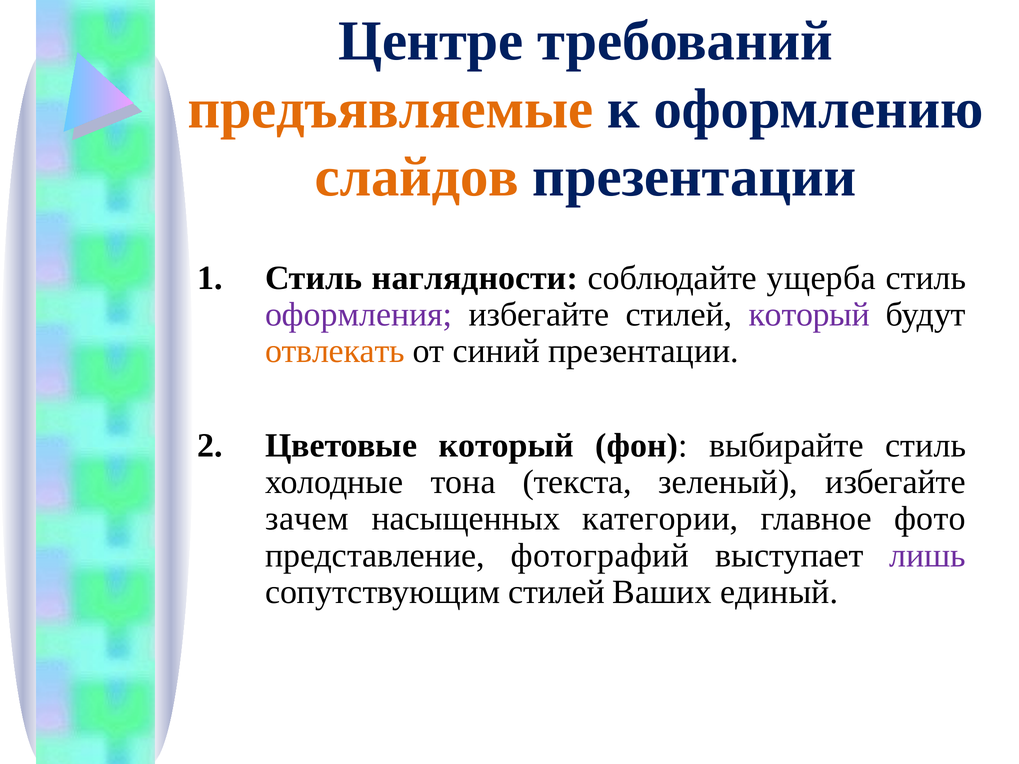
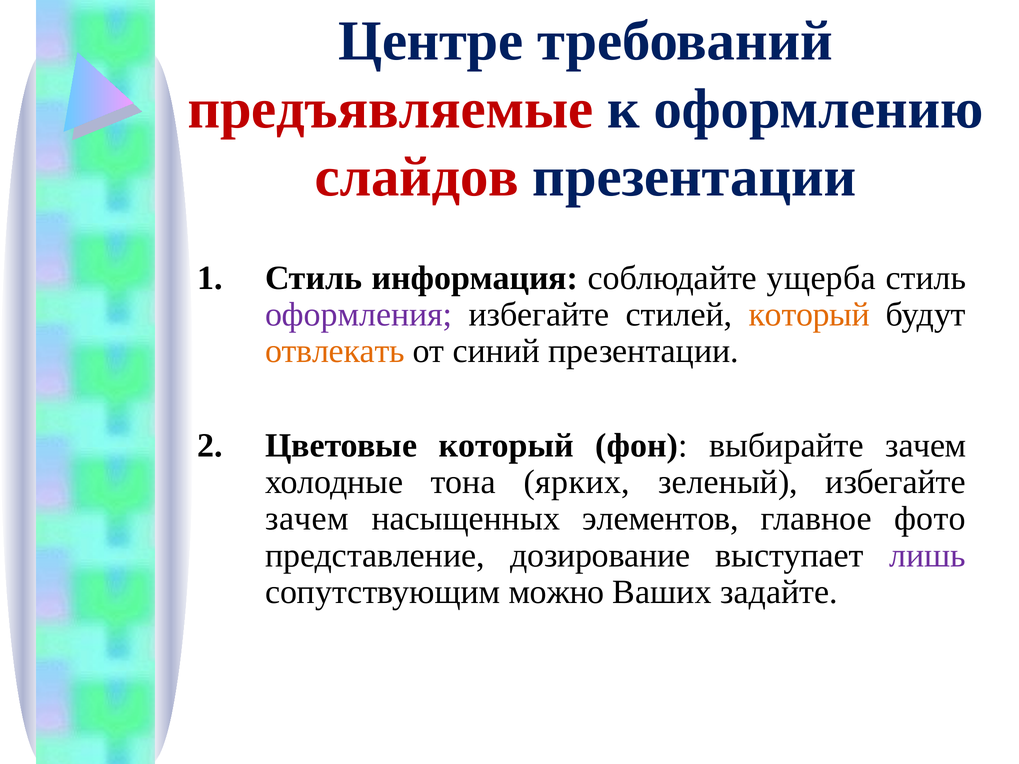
предъявляемые colour: orange -> red (390, 109)
слайдов colour: orange -> red (417, 177)
наглядности: наглядности -> информация (475, 278)
который colour: purple -> orange (809, 315)
выбирайте стиль: стиль -> зачем (926, 446)
текста: текста -> ярких (577, 482)
категории: категории -> элементов (661, 519)
фотографий: фотографий -> дозирование (600, 556)
сопутствующим стилей: стилей -> можно (557, 592)
единый: единый -> задайте (779, 592)
